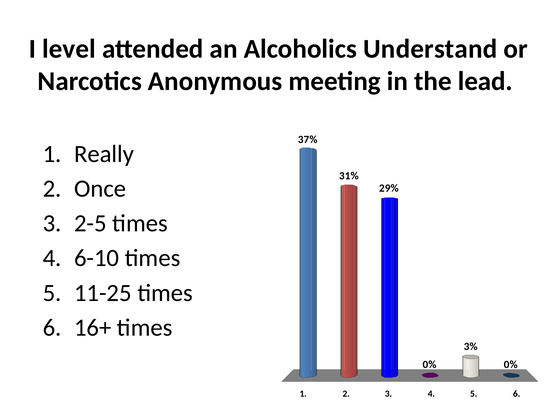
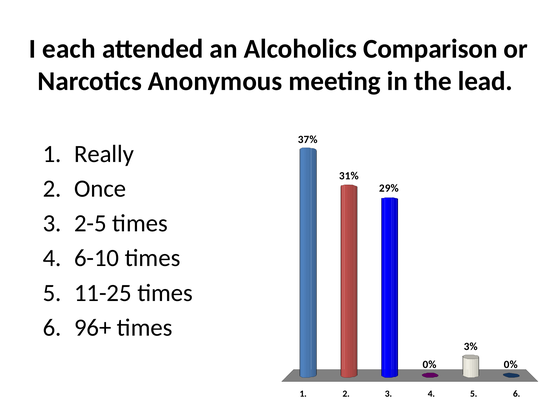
level: level -> each (69, 49)
Understand: Understand -> Comparison (430, 49)
16+: 16+ -> 96+ (93, 327)
